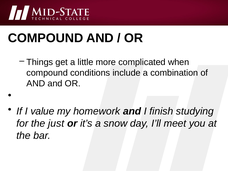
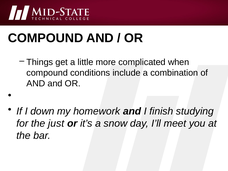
value: value -> down (42, 111)
